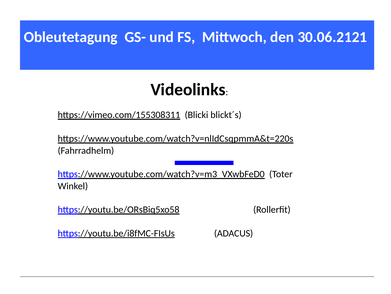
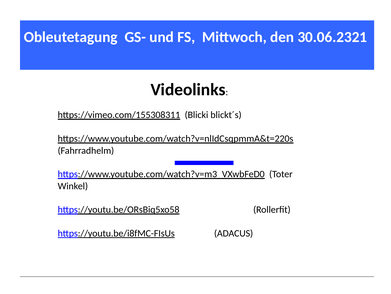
30.06.2121: 30.06.2121 -> 30.06.2321 (332, 37)
